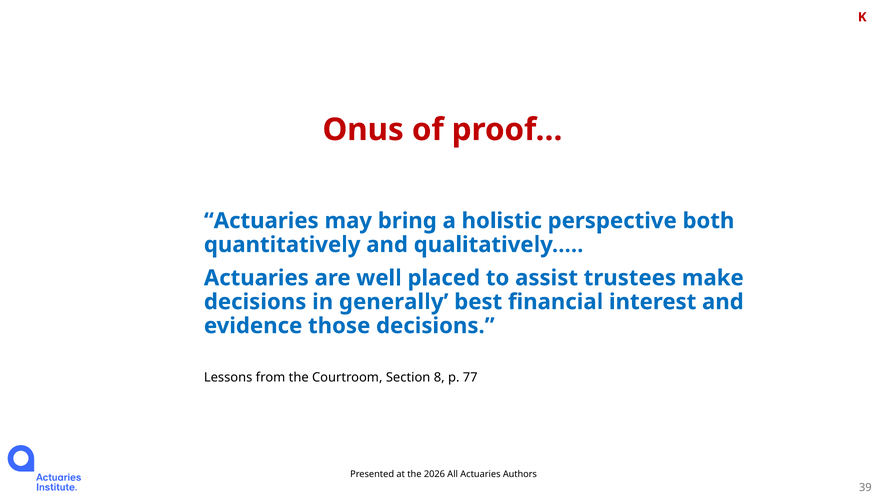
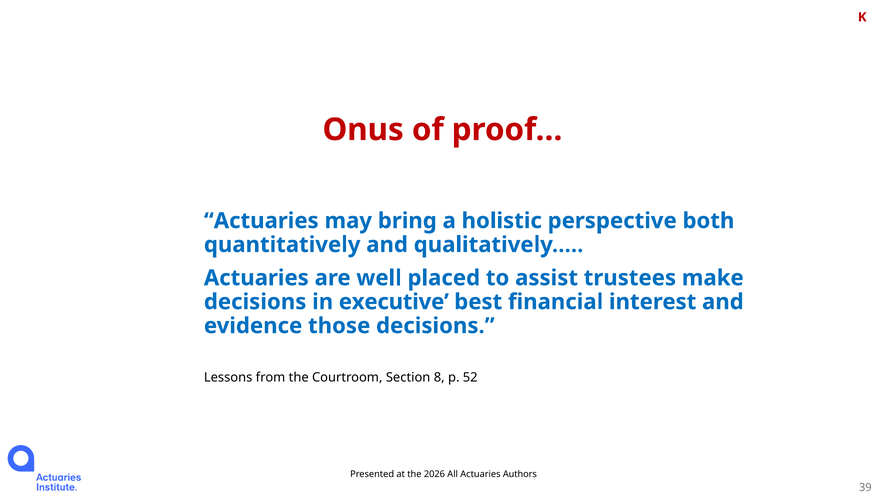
generally: generally -> executive (394, 302)
77: 77 -> 52 (470, 377)
